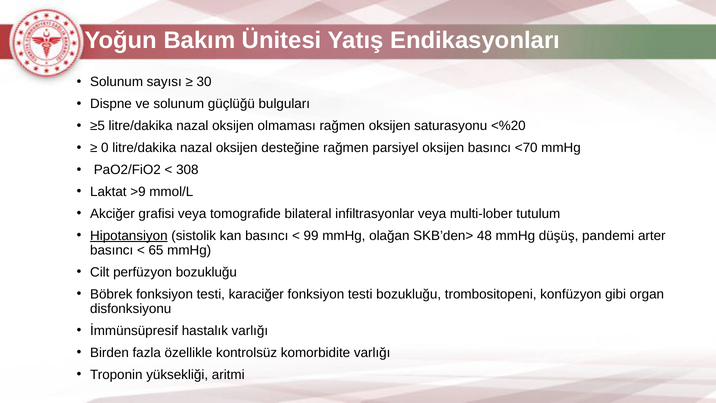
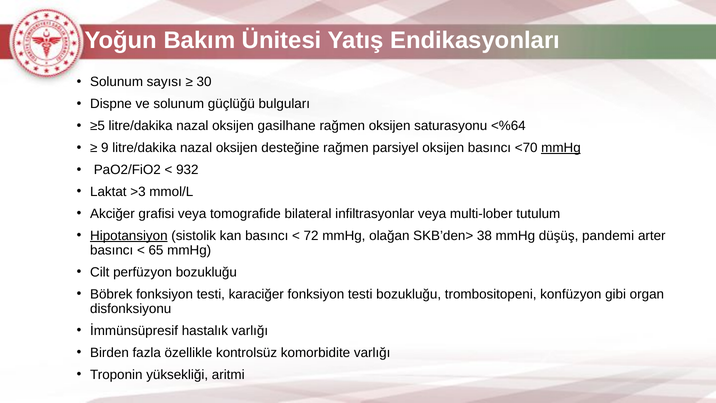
olmaması: olmaması -> gasilhane (287, 126)
<%20: <%20 -> <%64 (508, 126)
0: 0 -> 9 (105, 148)
mmHg underline: none -> present (561, 148)
308: 308 -> 932 (187, 170)
>9: >9 -> >3 (138, 192)
99: 99 -> 72 (311, 236)
48: 48 -> 38 (484, 236)
